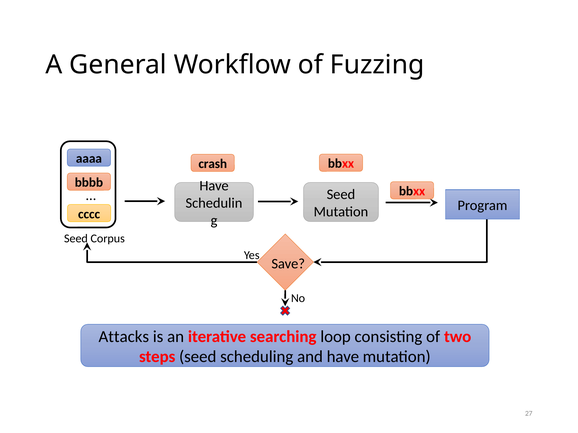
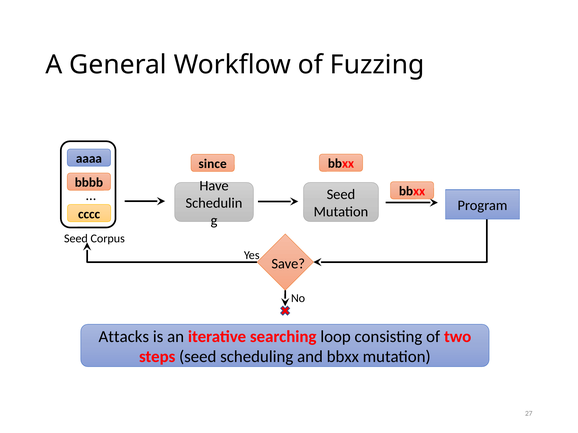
crash: crash -> since (213, 164)
and have: have -> bbxx (343, 357)
